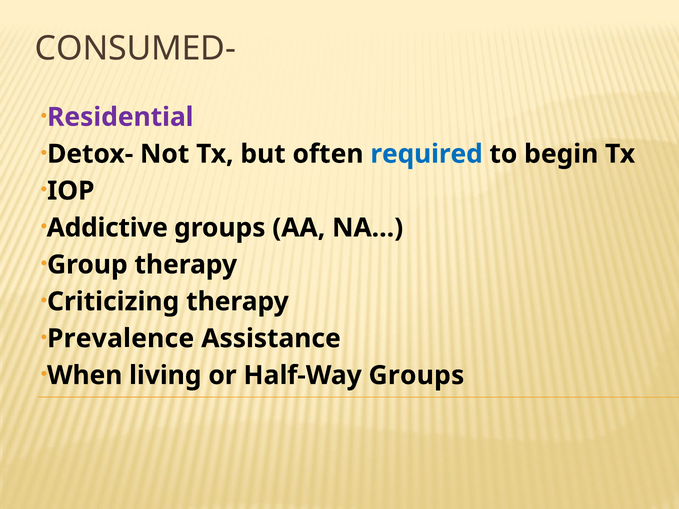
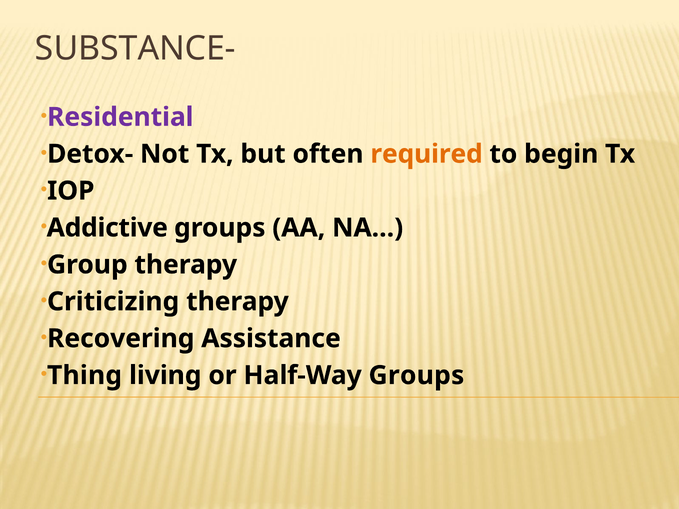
CONSUMED-: CONSUMED- -> SUBSTANCE- (135, 49)
required colour: blue -> orange (427, 154)
Prevalence: Prevalence -> Recovering (121, 339)
When: When -> Thing (85, 376)
